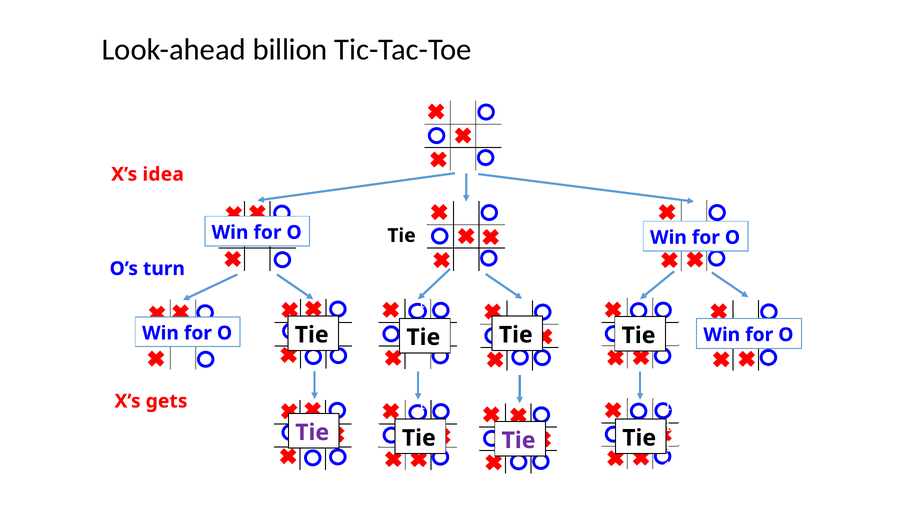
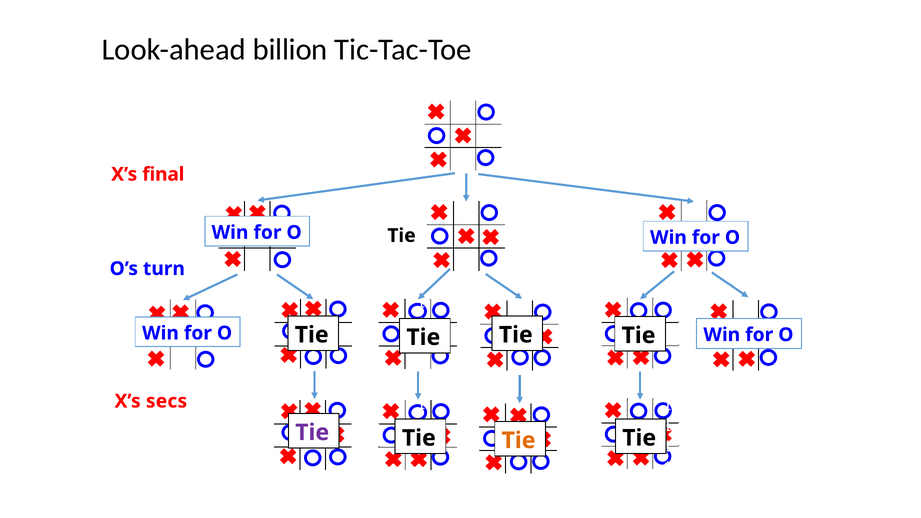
idea: idea -> final (163, 174)
gets: gets -> secs (167, 401)
Tie colour: purple -> orange (518, 441)
